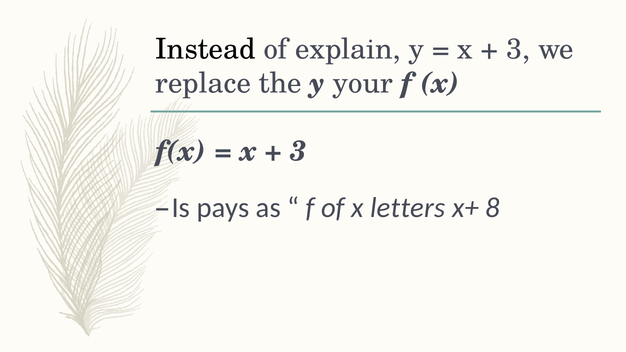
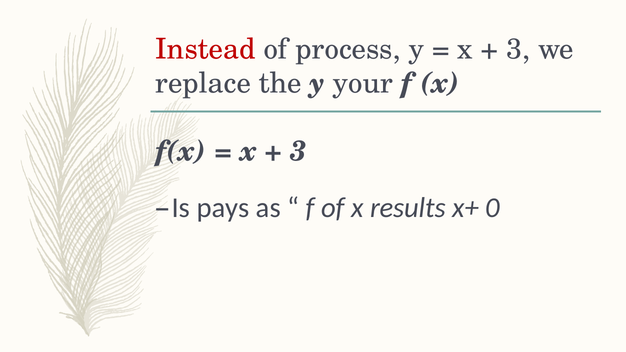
Instead colour: black -> red (205, 49)
explain: explain -> process (348, 49)
letters: letters -> results (408, 208)
8: 8 -> 0 (493, 208)
